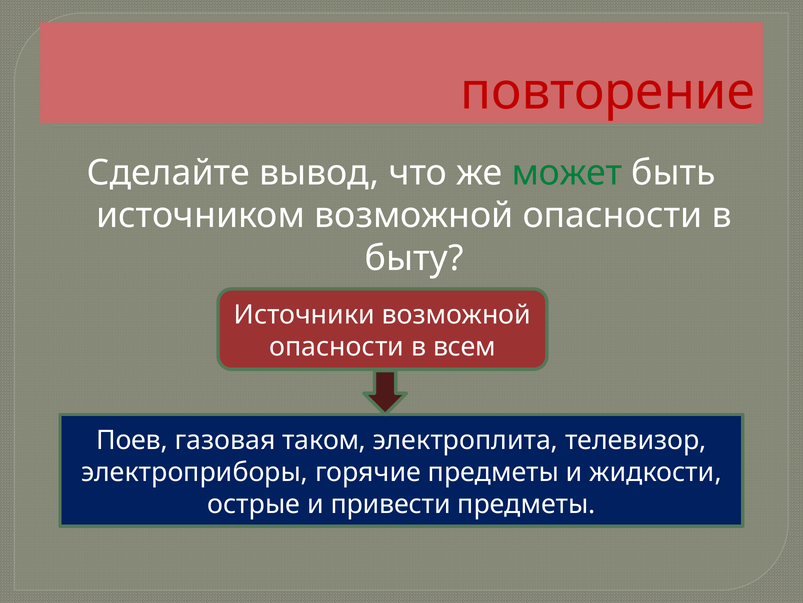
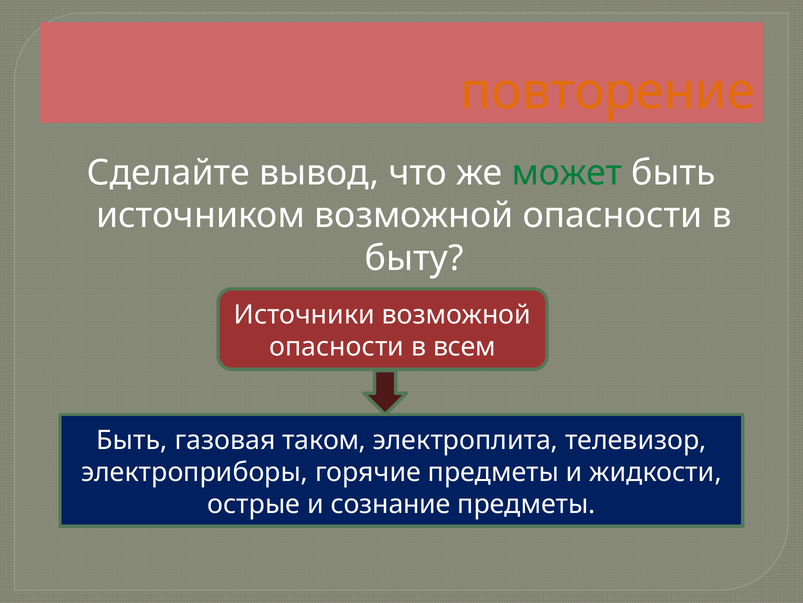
повторение colour: red -> orange (608, 91)
Поев: Поев -> Быть (132, 440)
привести: привести -> сознание (391, 504)
